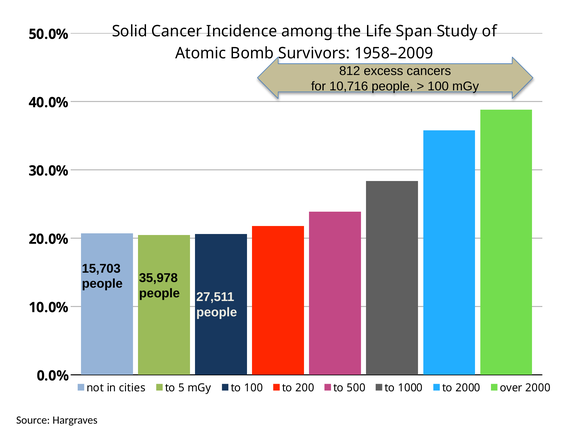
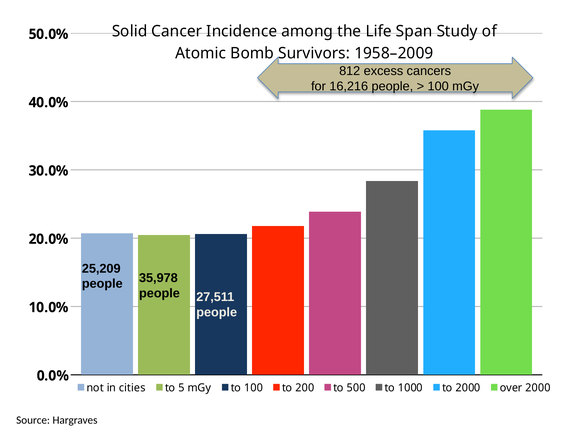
10,716: 10,716 -> 16,216 (349, 86)
15,703: 15,703 -> 25,209 (101, 269)
